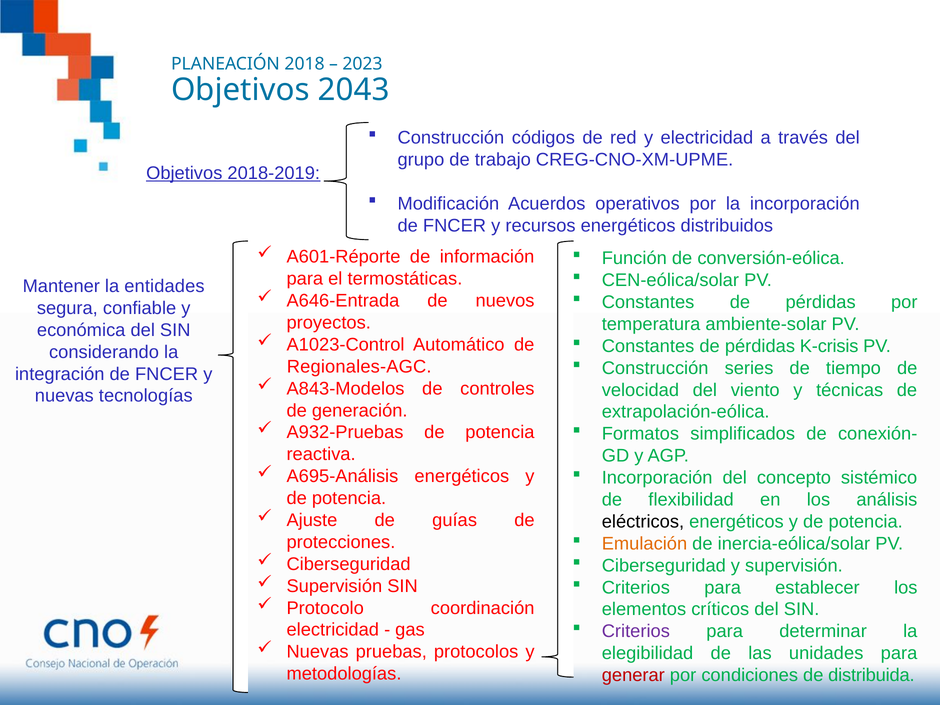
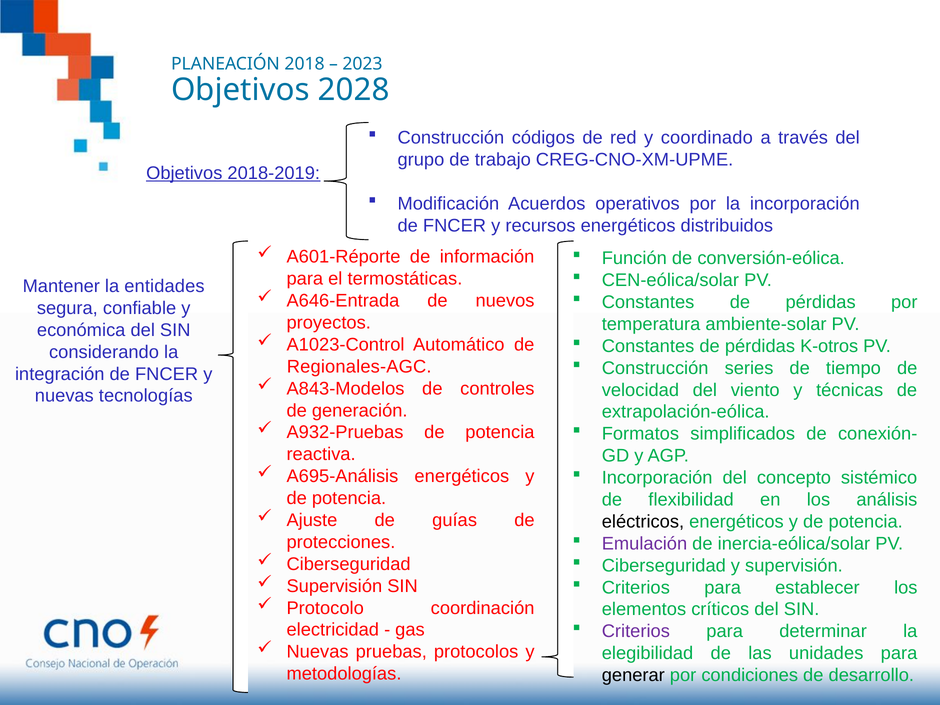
2043: 2043 -> 2028 (354, 90)
y electricidad: electricidad -> coordinado (707, 138)
K-crisis: K-crisis -> K-otros (829, 346)
Emulación colour: orange -> purple (644, 544)
generar colour: red -> black (633, 675)
distribuida: distribuida -> desarrollo (871, 675)
